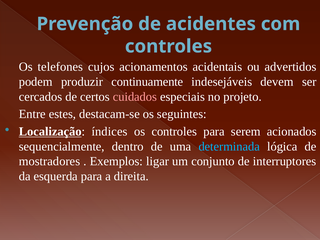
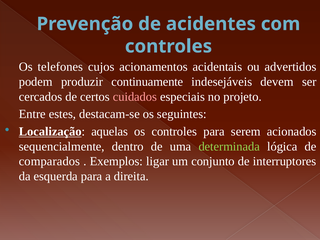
índices: índices -> aquelas (110, 131)
determinada colour: light blue -> light green (229, 146)
mostradores: mostradores -> comparados (49, 161)
